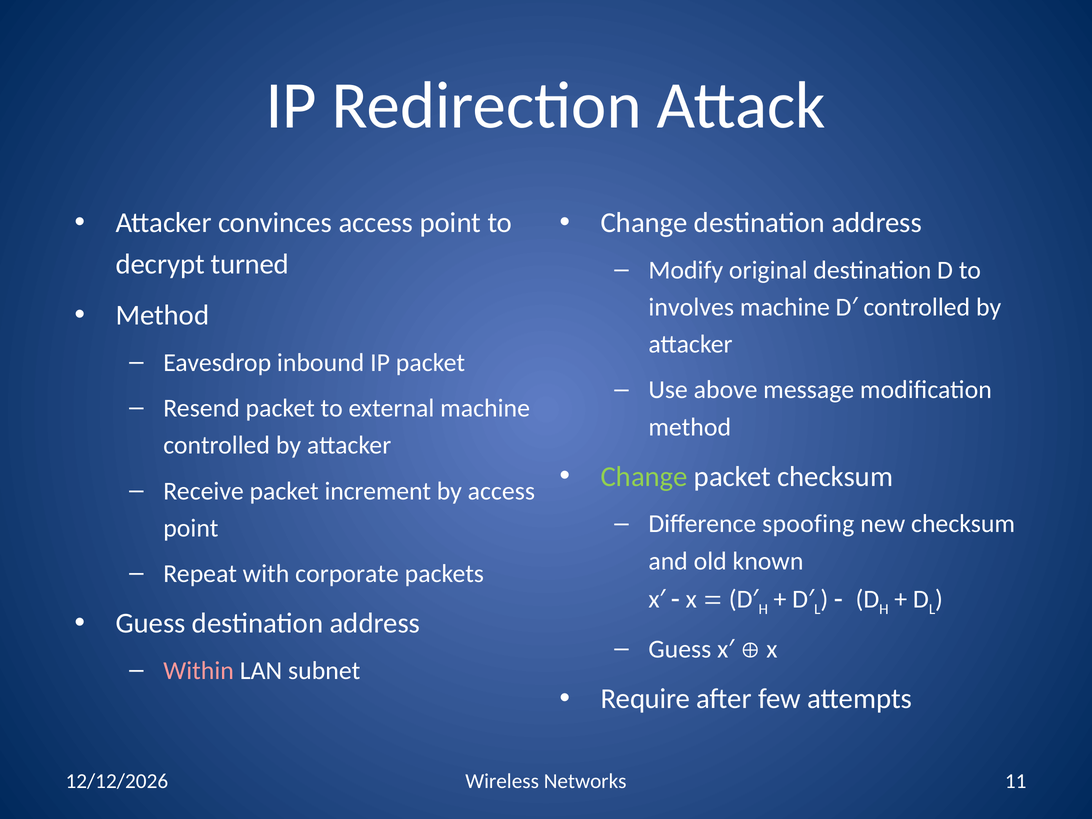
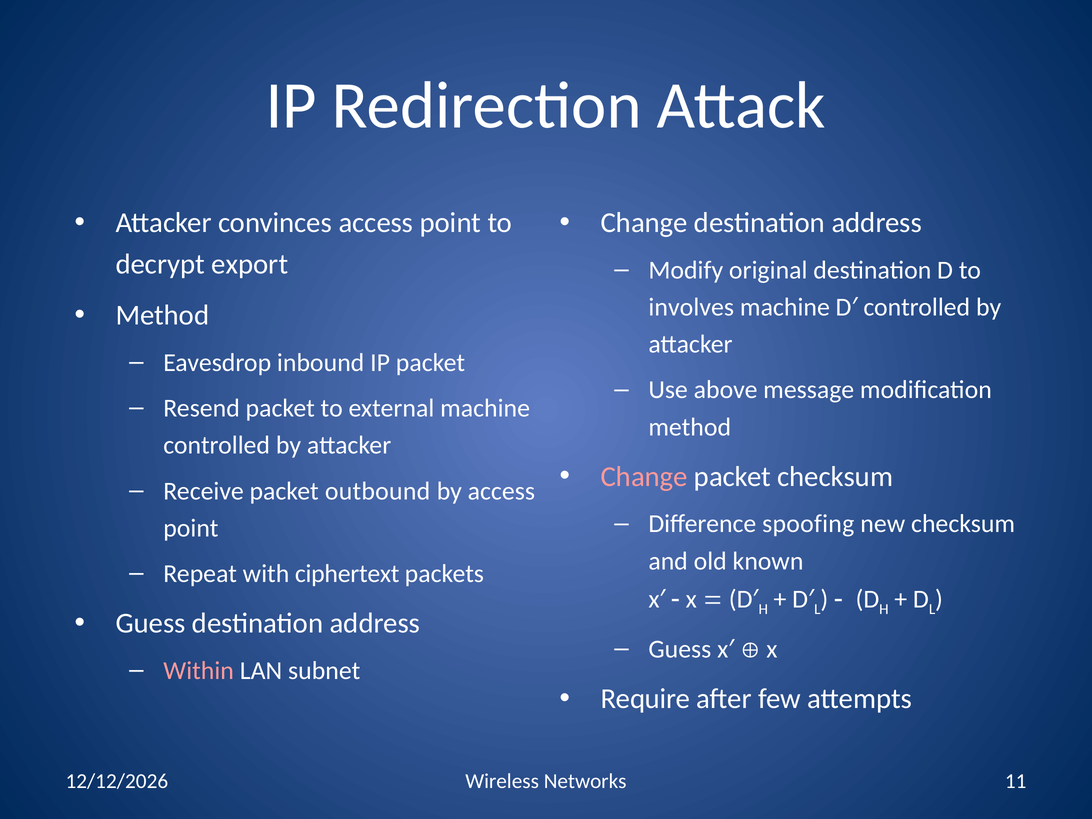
turned: turned -> export (250, 264)
Change colour: light green -> pink (644, 477)
increment: increment -> outbound (378, 491)
corporate: corporate -> ciphertext (347, 574)
